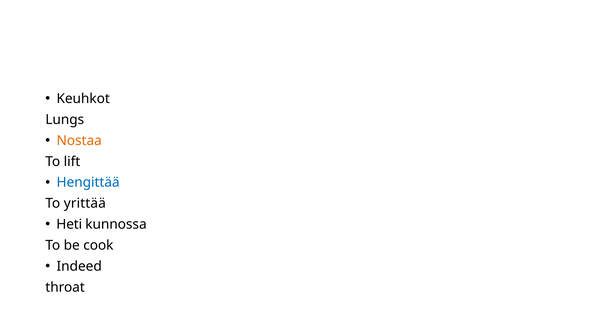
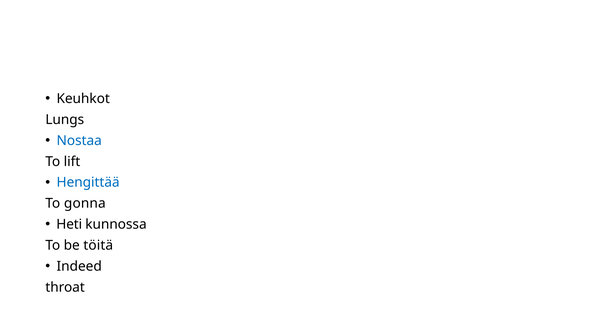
Nostaa colour: orange -> blue (79, 140)
yrittää: yrittää -> gonna (85, 203)
cook: cook -> töitä (98, 245)
